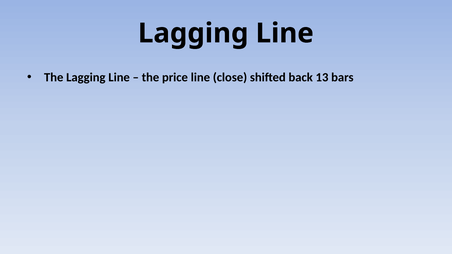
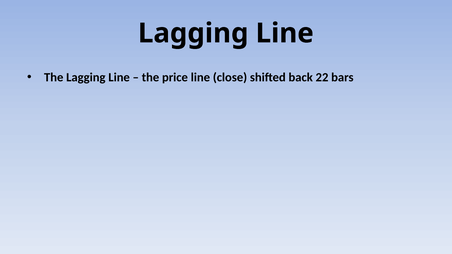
13: 13 -> 22 (322, 78)
